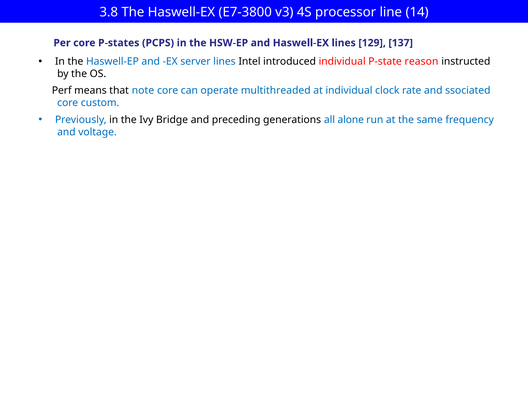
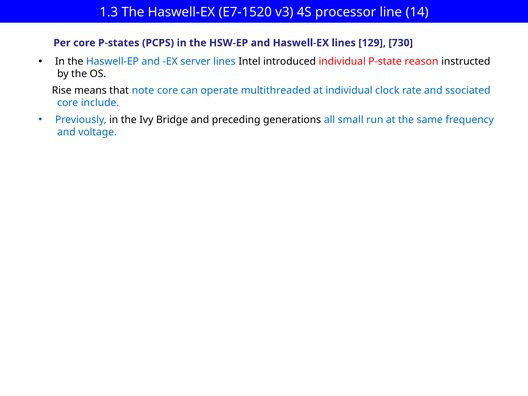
3.8: 3.8 -> 1.3 (109, 12)
E7-3800: E7-3800 -> E7-1520 (245, 12)
137: 137 -> 730 (401, 43)
Perf: Perf -> Rise (62, 91)
custom: custom -> include (100, 103)
alone: alone -> small (351, 120)
